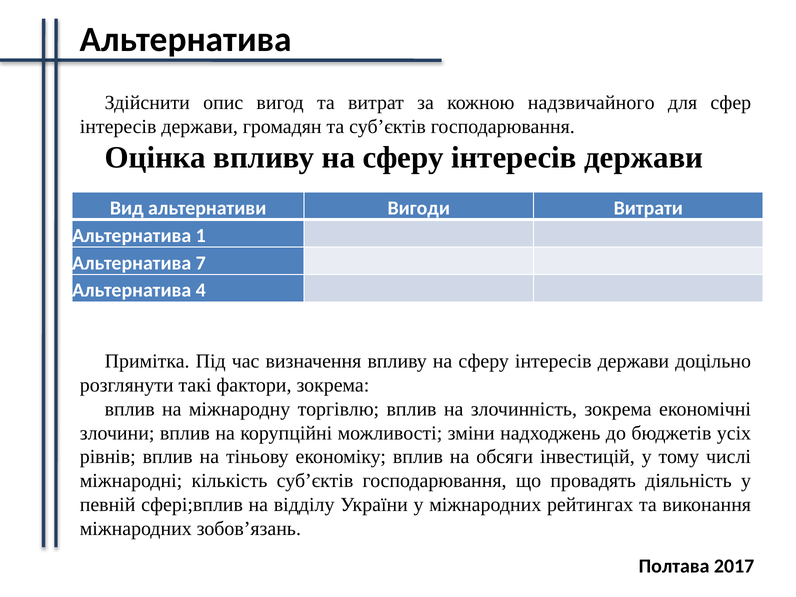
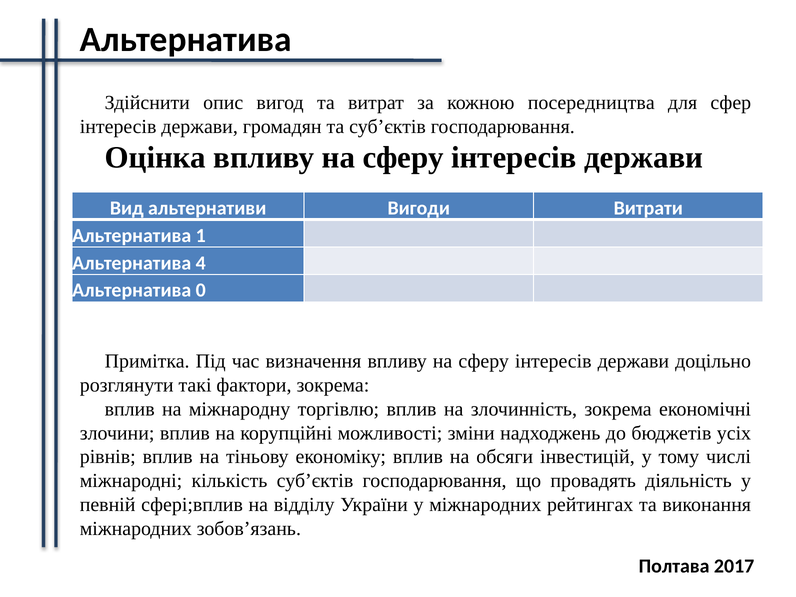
надзвичайного: надзвичайного -> посередництва (591, 103)
7: 7 -> 4 (201, 263)
4: 4 -> 0 (201, 290)
